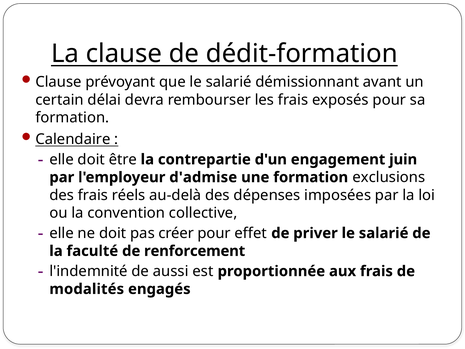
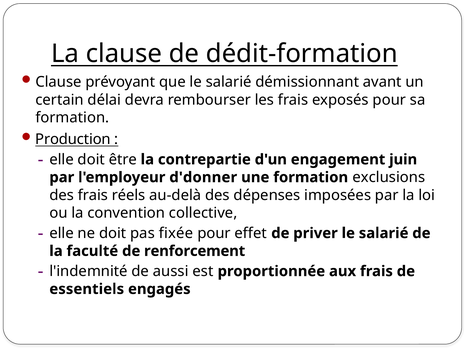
Calendaire: Calendaire -> Production (73, 139)
d'admise: d'admise -> d'donner (203, 177)
créer: créer -> fixée (176, 233)
modalités: modalités -> essentiels (87, 289)
